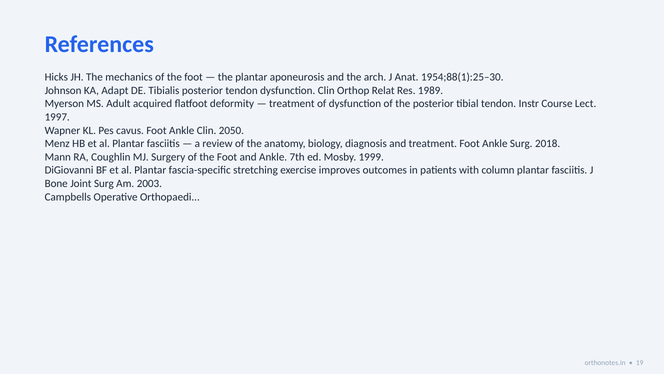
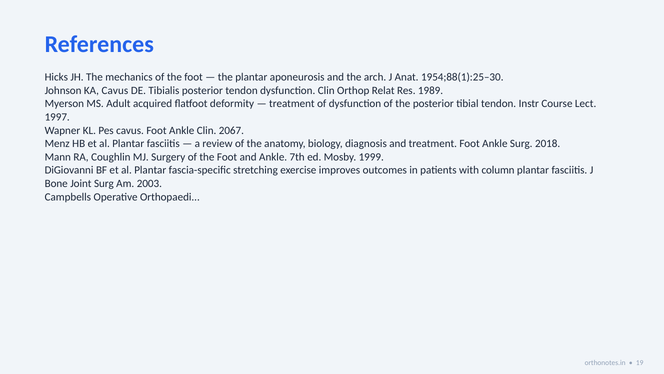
KA Adapt: Adapt -> Cavus (115, 90)
2050: 2050 -> 2067 (231, 130)
